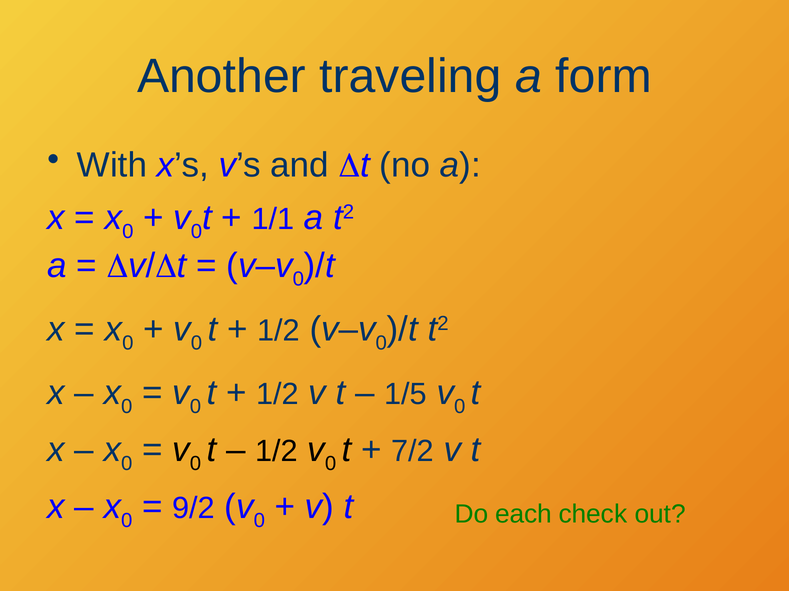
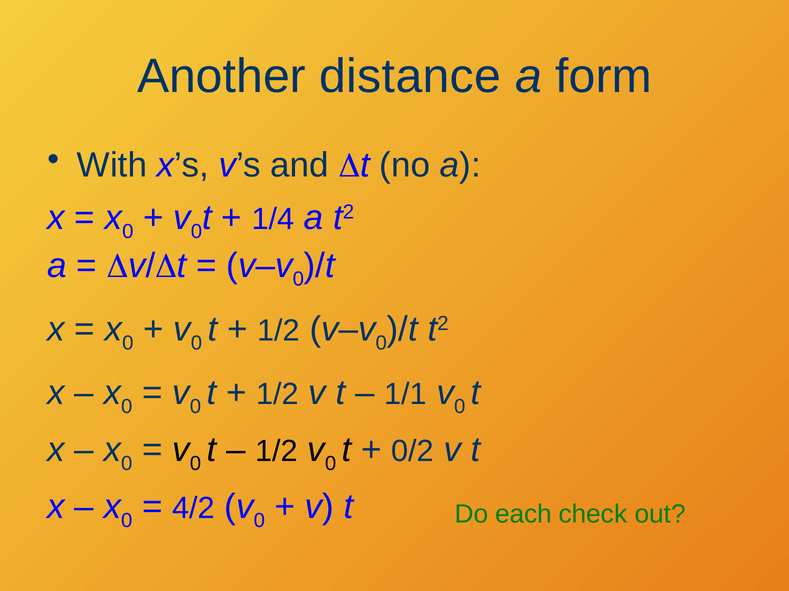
traveling: traveling -> distance (410, 76)
1/1: 1/1 -> 1/4 (273, 219)
1/5: 1/5 -> 1/1 (406, 395)
7/2: 7/2 -> 0/2 (413, 452)
9/2: 9/2 -> 4/2 (194, 509)
